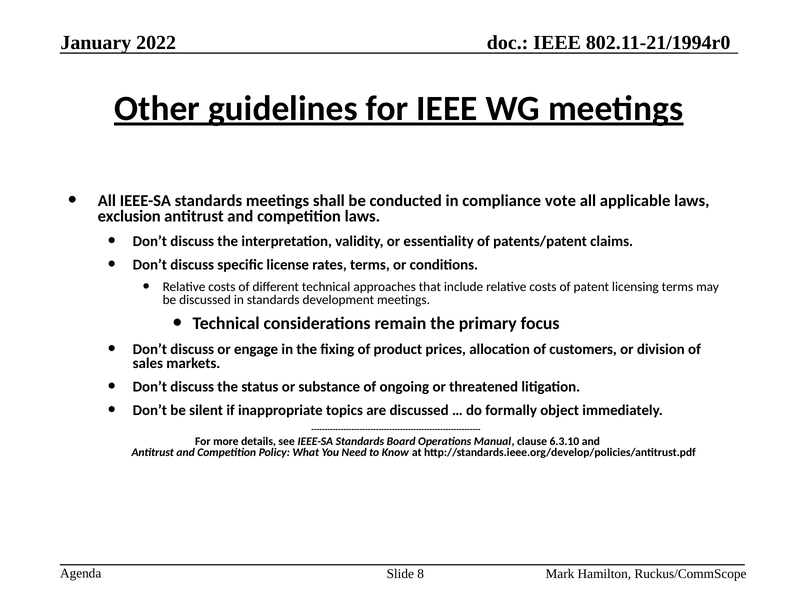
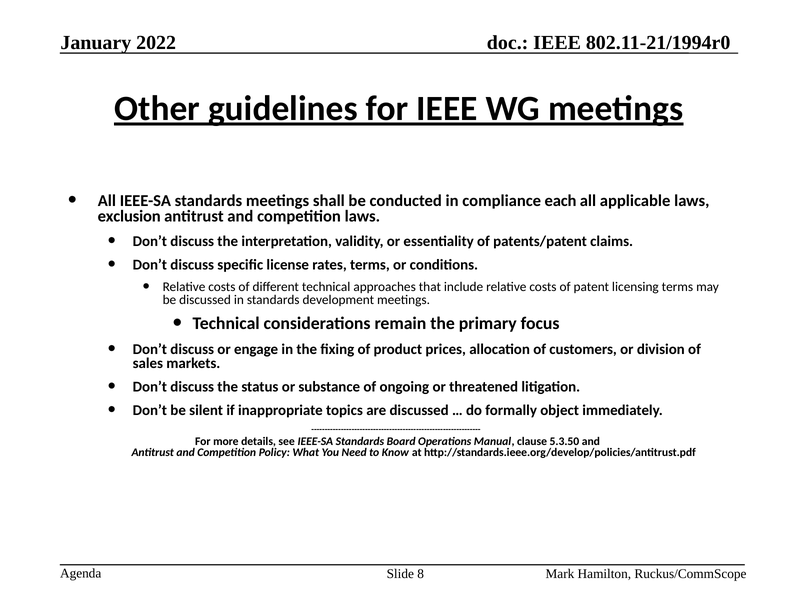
vote: vote -> each (561, 201)
6.3.10: 6.3.10 -> 5.3.50 (564, 442)
